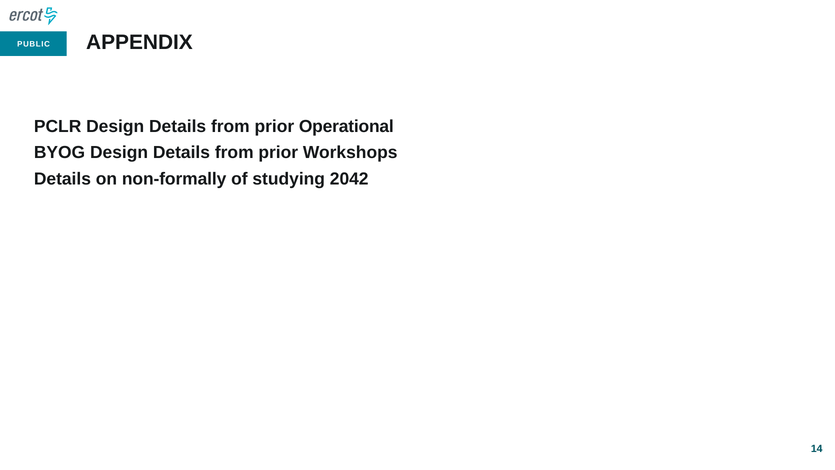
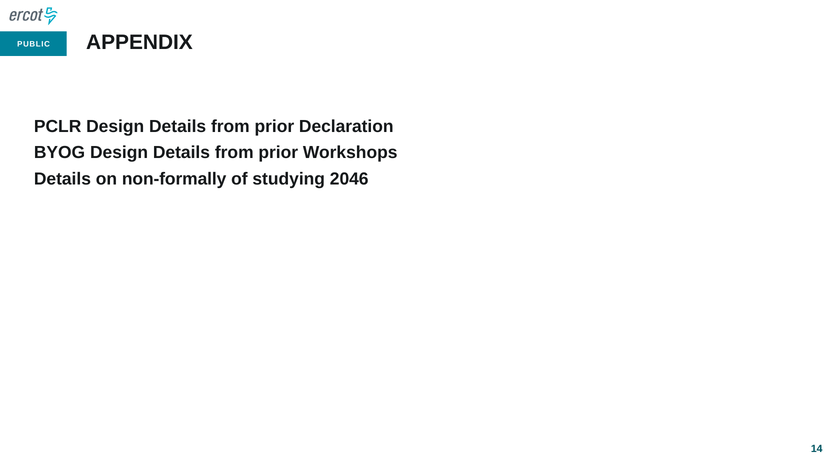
Operational: Operational -> Declaration (346, 126)
2042: 2042 -> 2046 (349, 179)
